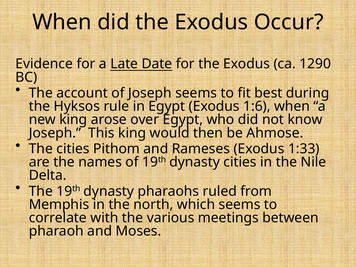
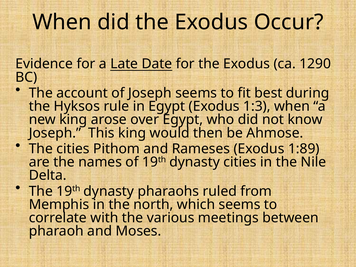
1:6: 1:6 -> 1:3 (257, 106)
1:33: 1:33 -> 1:89 (304, 149)
